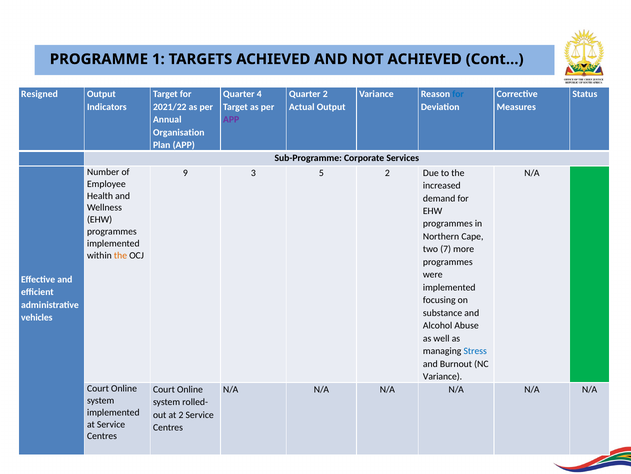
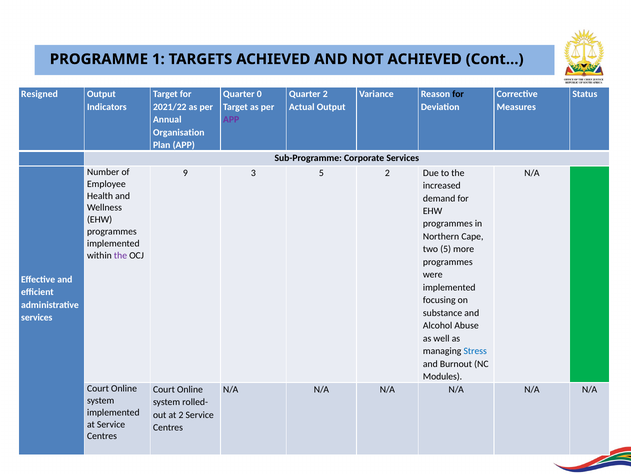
4: 4 -> 0 (259, 94)
for colour: blue -> black (458, 94)
two 7: 7 -> 5 (446, 249)
the colour: orange -> purple (121, 255)
vehicles: vehicles -> services (37, 317)
Variance: Variance -> Modules (443, 376)
